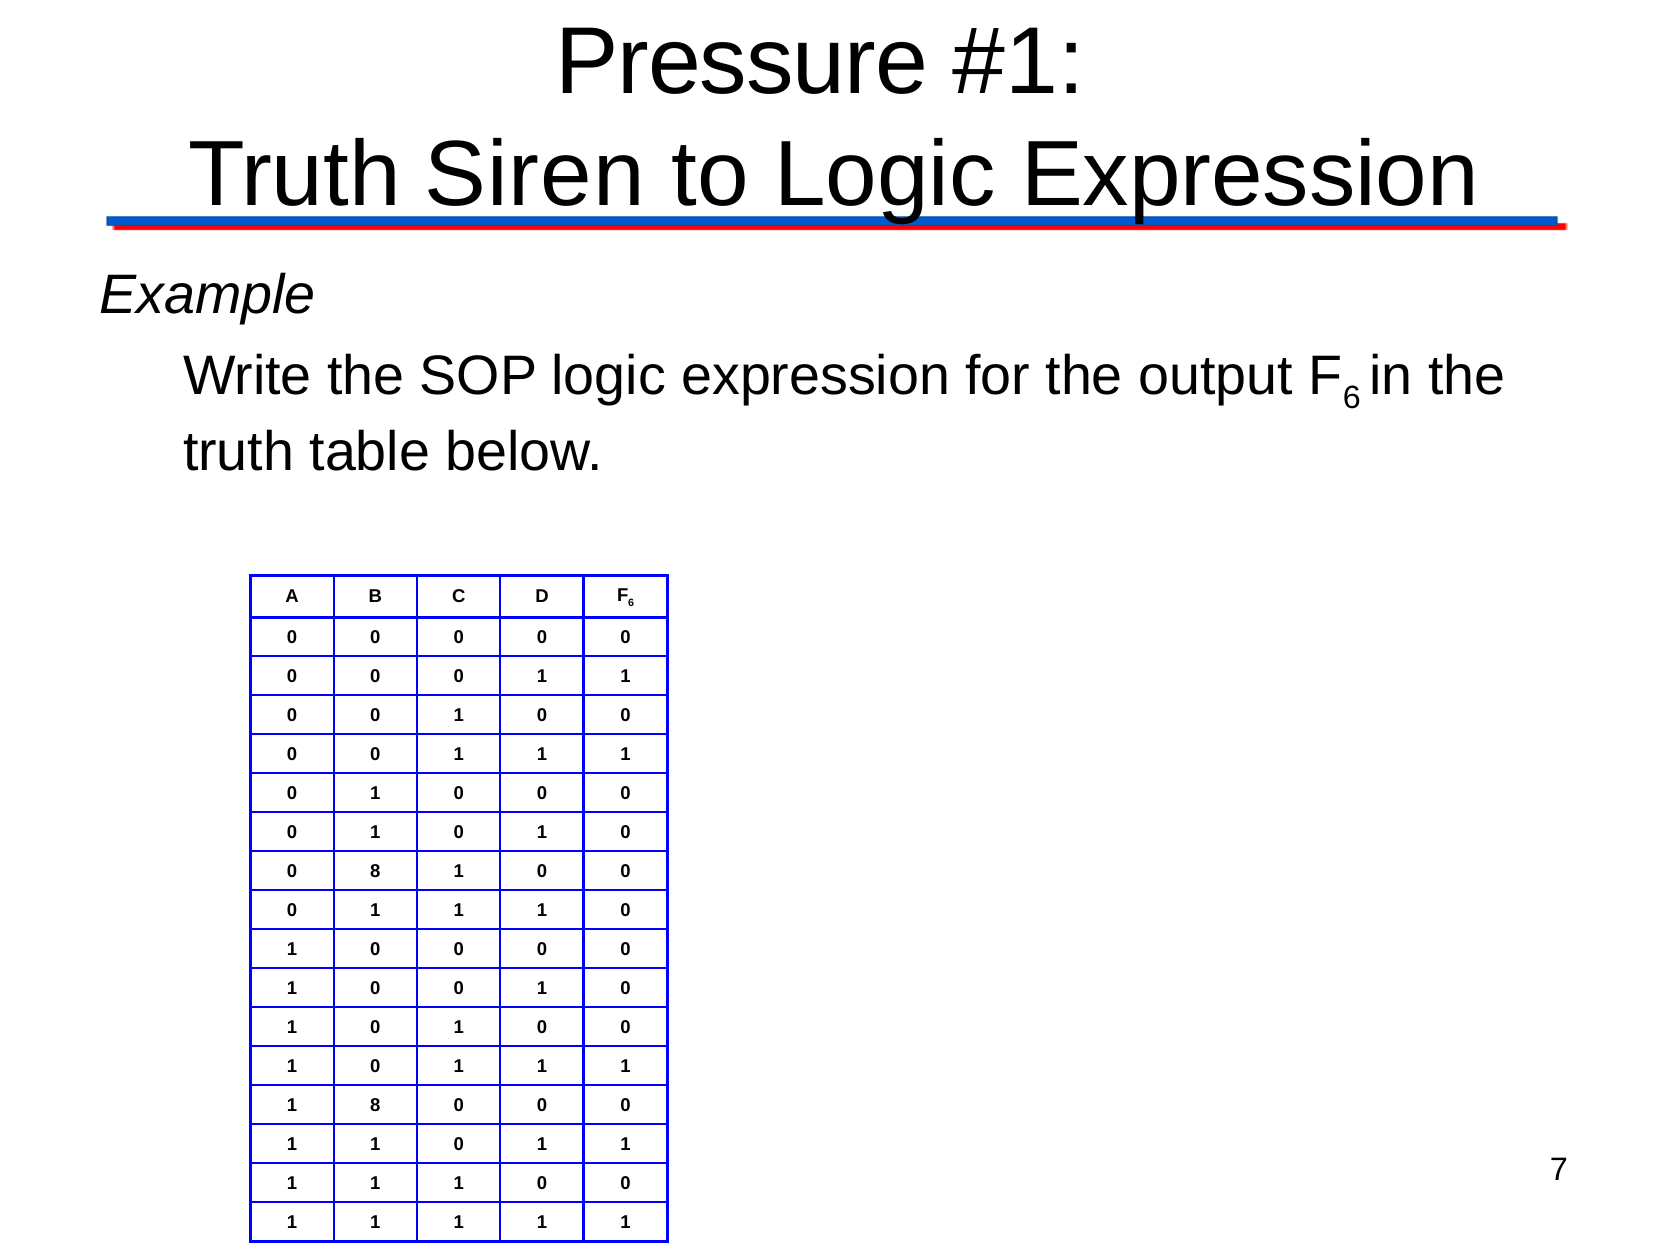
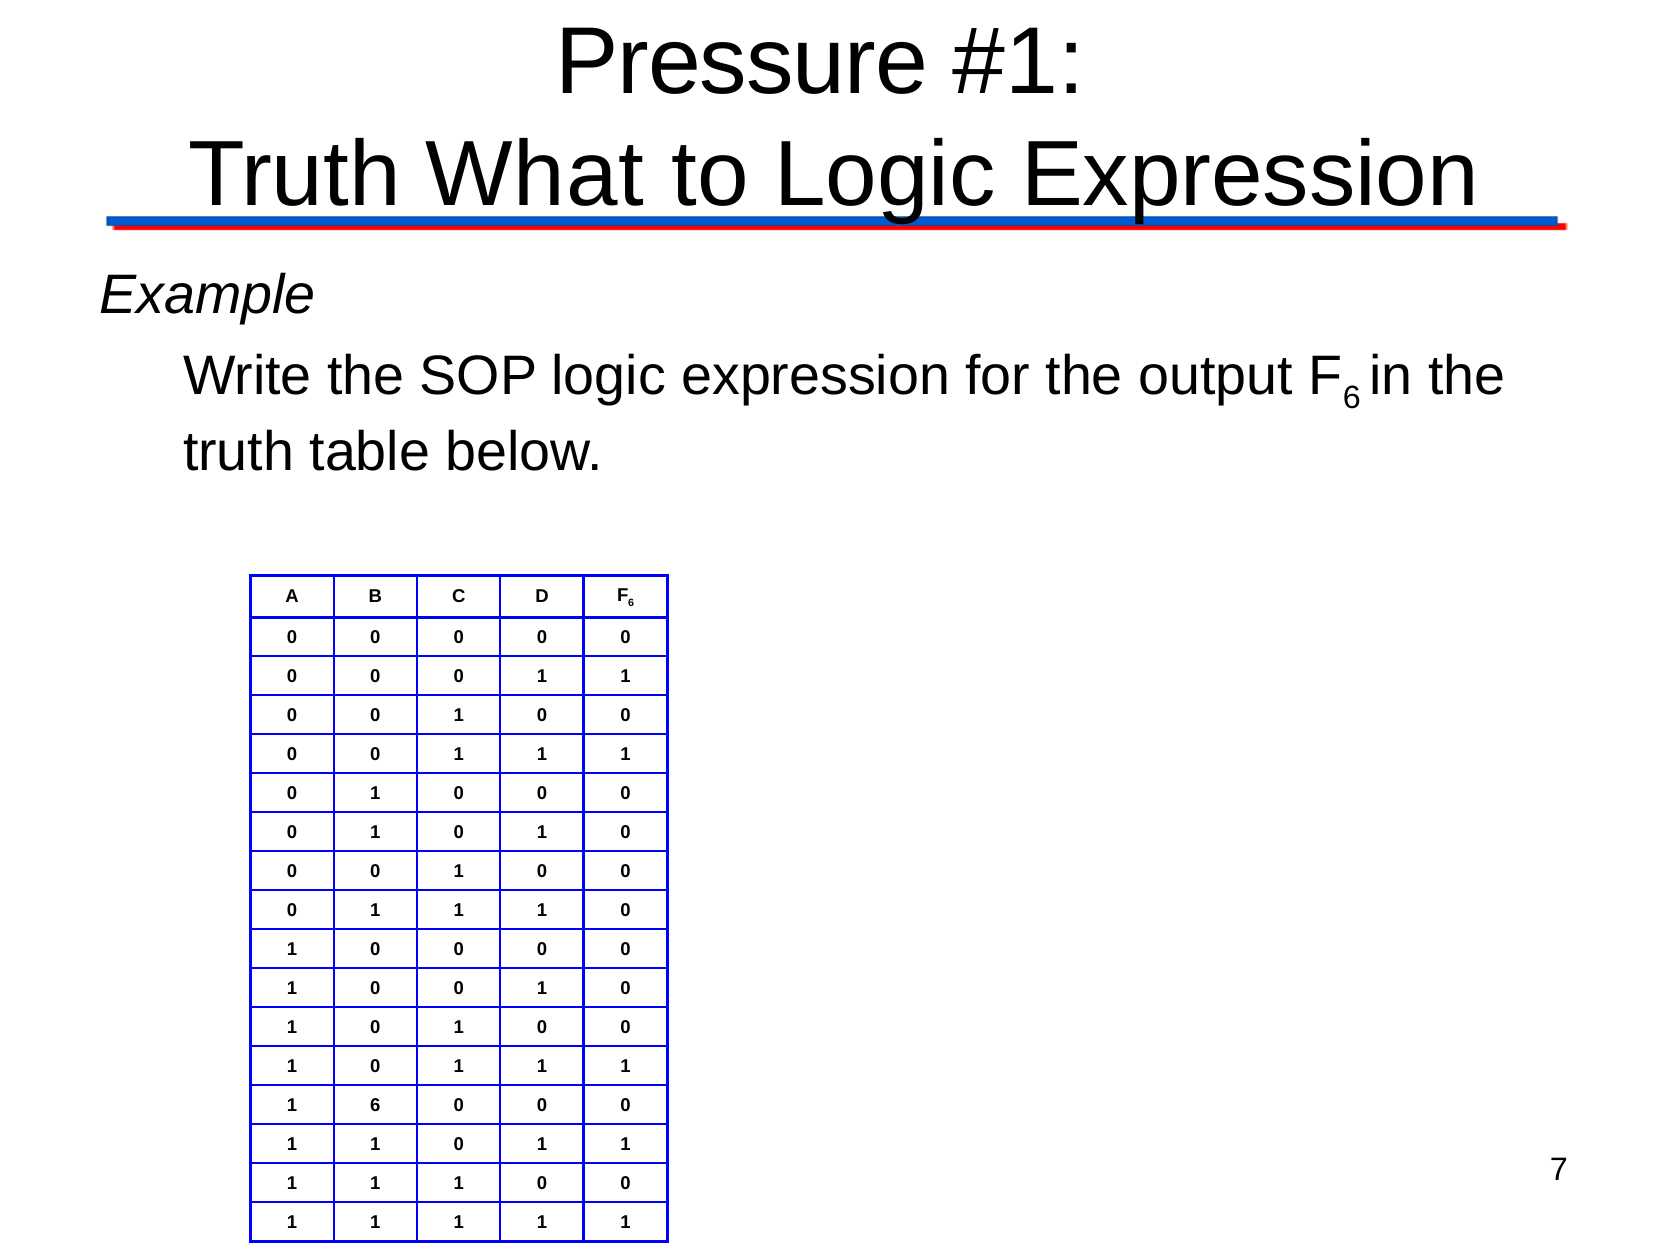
Siren: Siren -> What (535, 175)
8: 8 -> 0 (375, 871)
1 8: 8 -> 6 (375, 1105)
